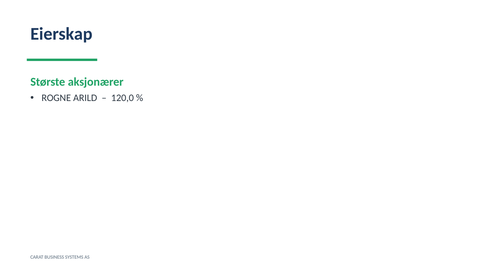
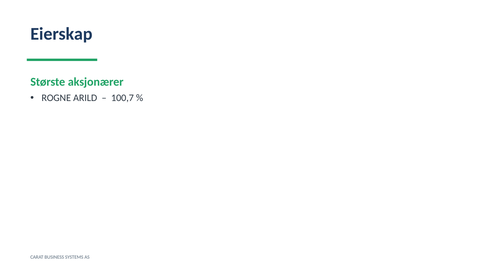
120,0: 120,0 -> 100,7 (122, 98)
